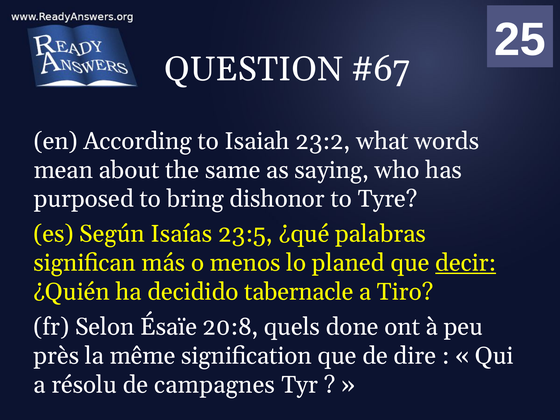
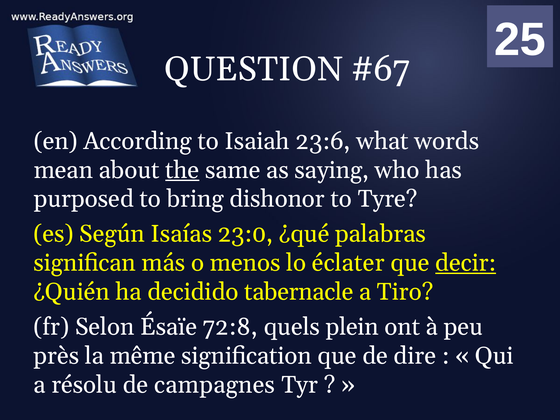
23:2: 23:2 -> 23:6 (323, 141)
the underline: none -> present (182, 170)
23:5: 23:5 -> 23:0 (246, 234)
planed: planed -> éclater (348, 263)
20:8: 20:8 -> 72:8 (230, 327)
done: done -> plein (352, 327)
